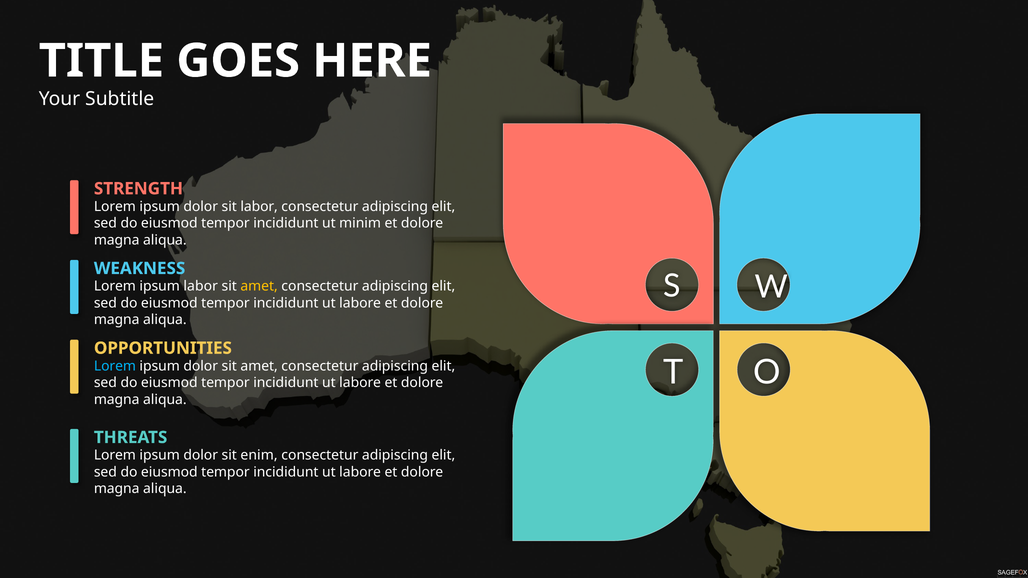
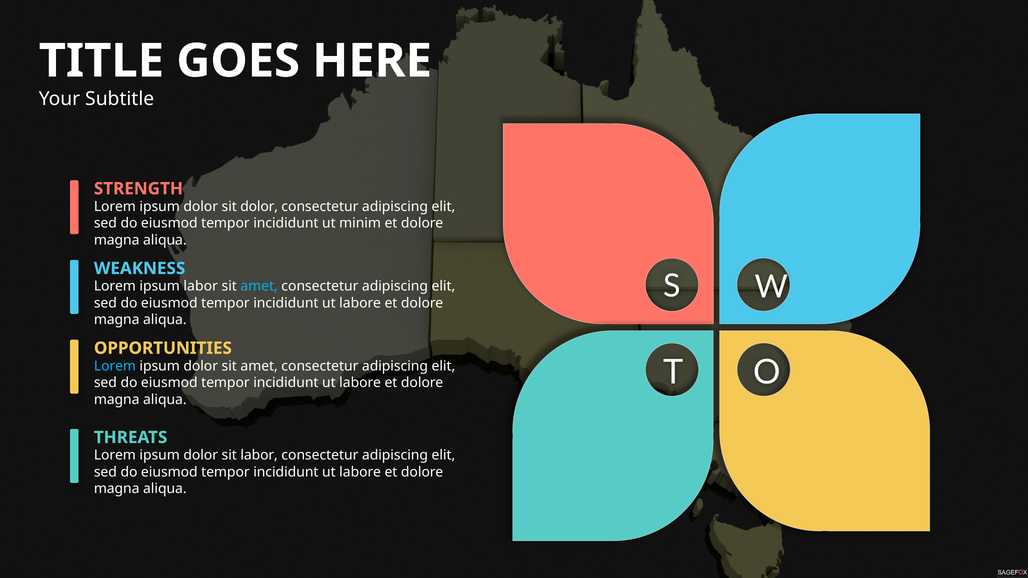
sit labor: labor -> dolor (259, 207)
amet colour: yellow -> light blue (259, 286)
sit enim: enim -> labor (259, 456)
